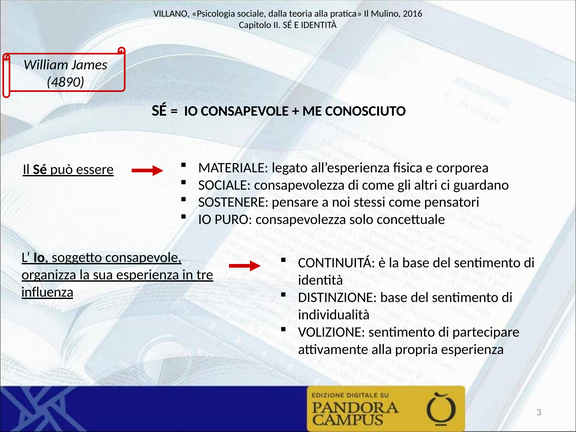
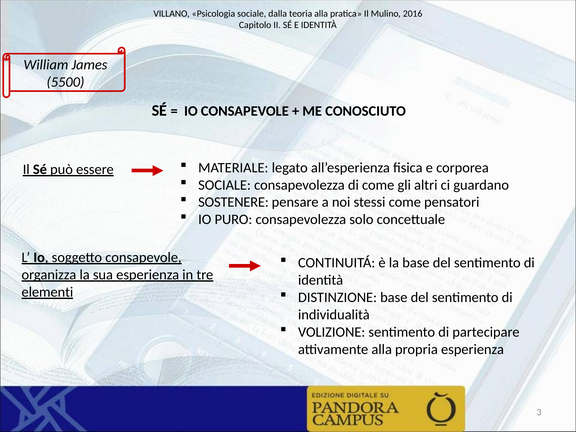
4890: 4890 -> 5500 (65, 82)
influenza: influenza -> elementi (47, 292)
